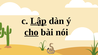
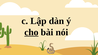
Lập underline: present -> none (38, 21)
